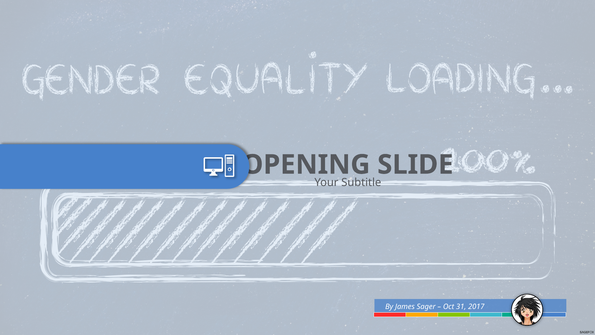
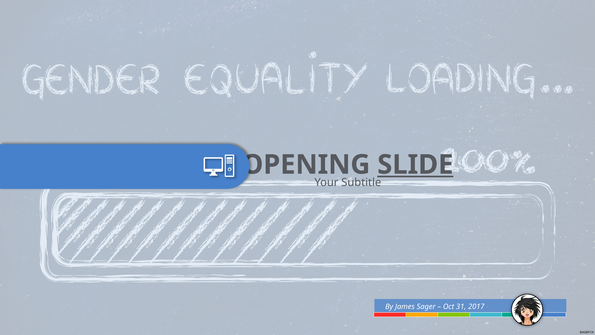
SLIDE underline: none -> present (415, 165)
